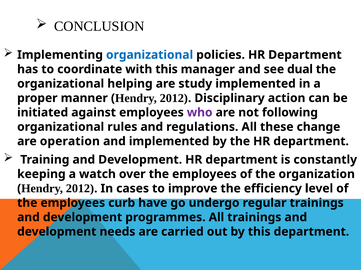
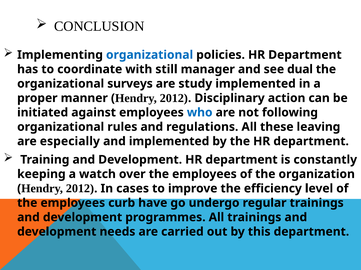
with this: this -> still (166, 69)
helping: helping -> surveys (130, 84)
who colour: purple -> blue (200, 113)
change: change -> leaving (318, 127)
operation: operation -> especially (70, 142)
